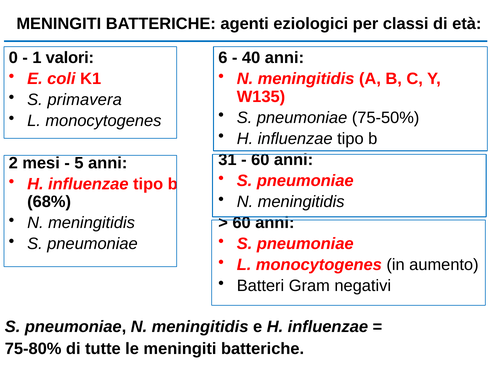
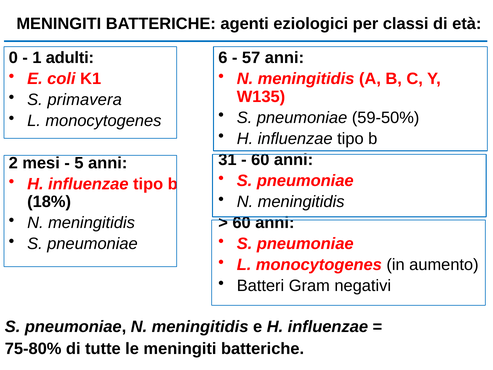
valori: valori -> adulti (70, 58)
40: 40 -> 57 (251, 58)
75-50%: 75-50% -> 59-50% (386, 118)
68%: 68% -> 18% (49, 202)
